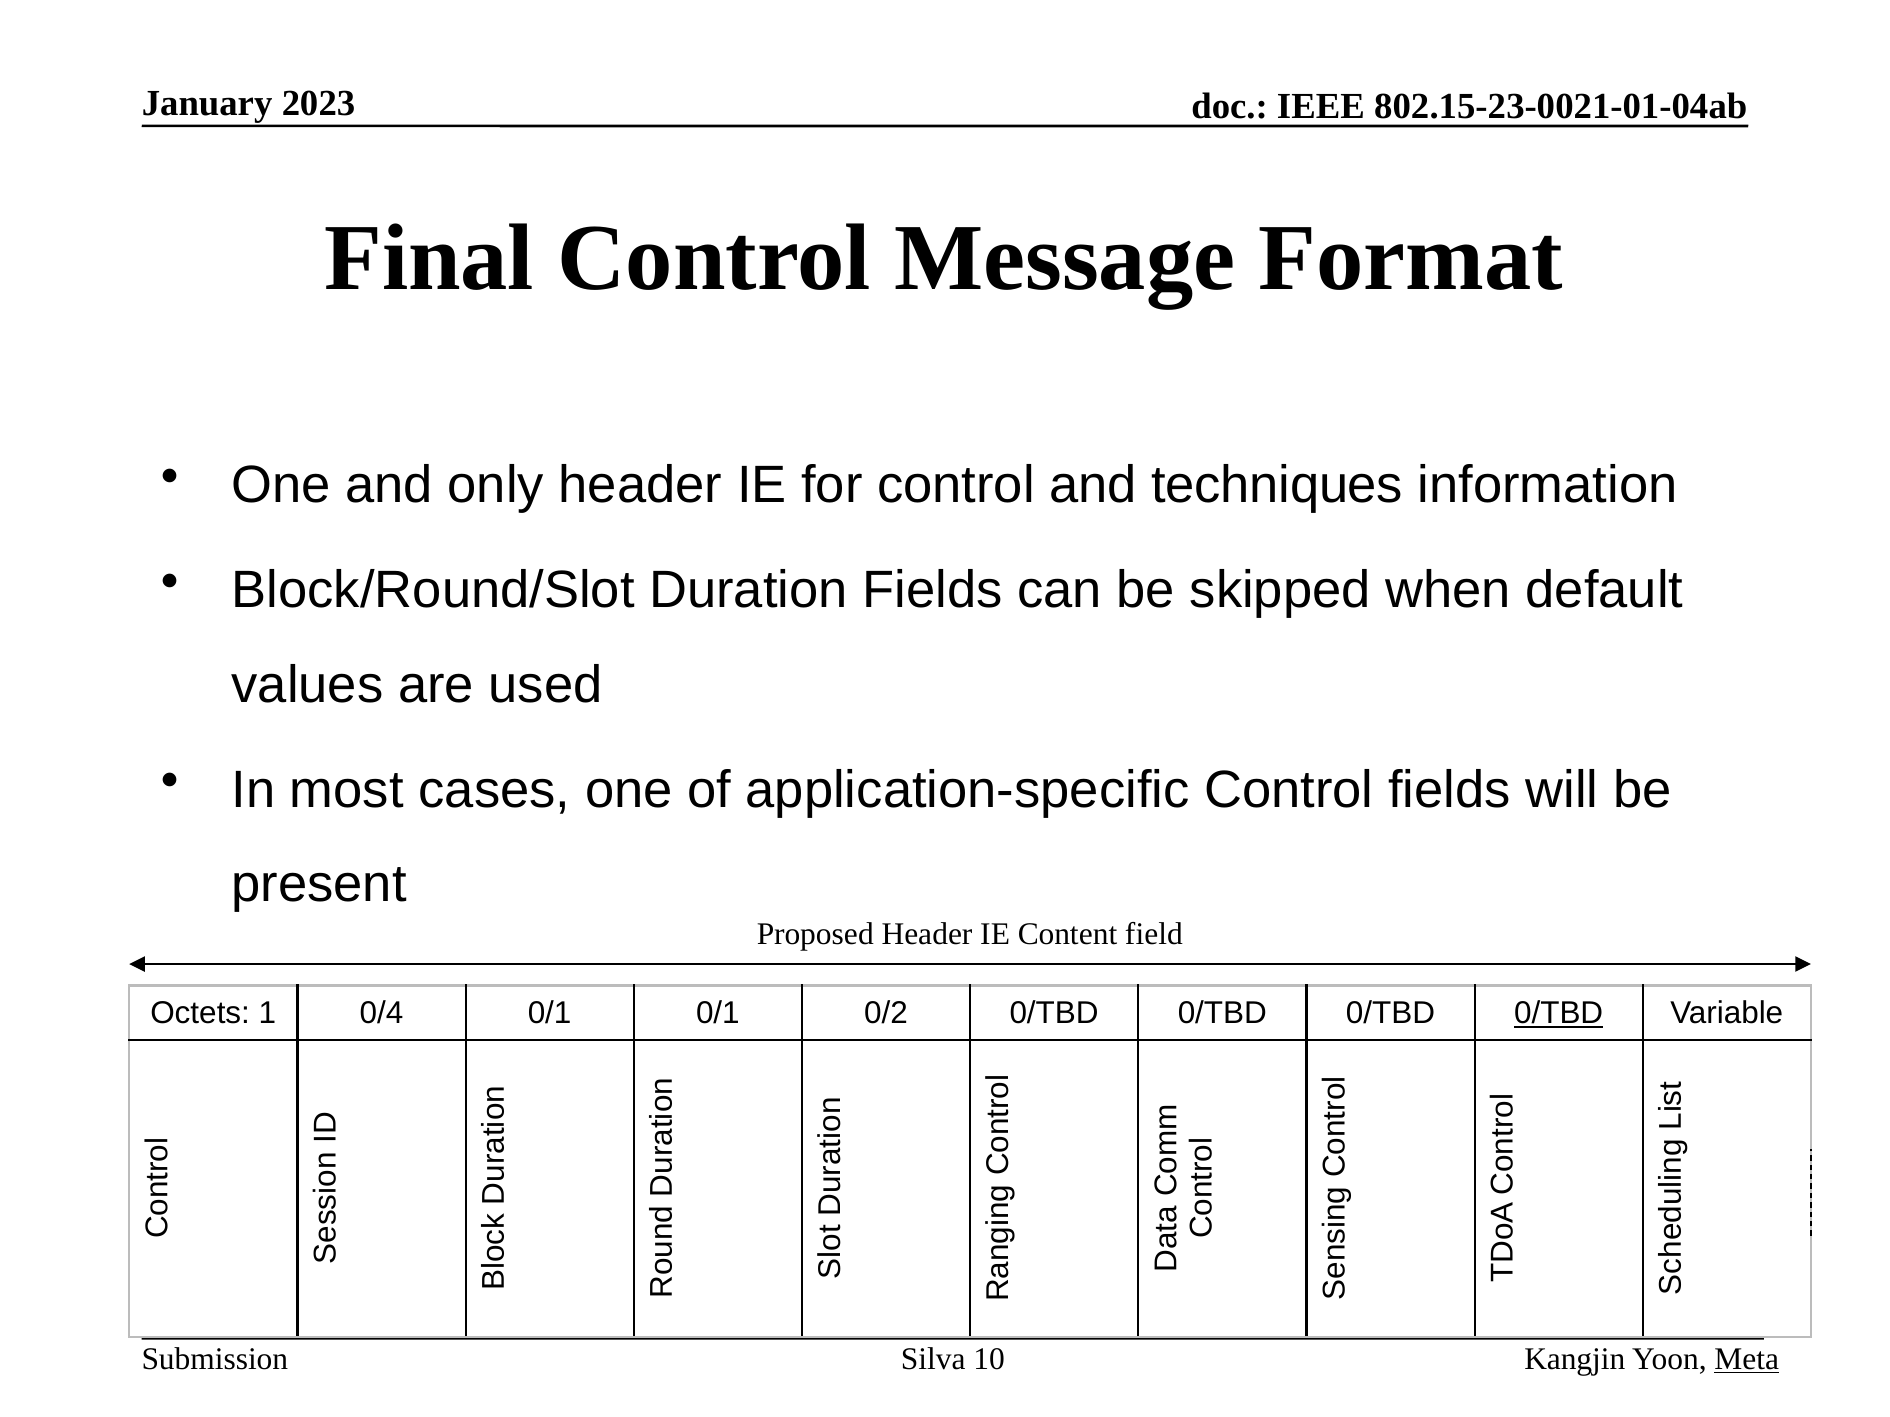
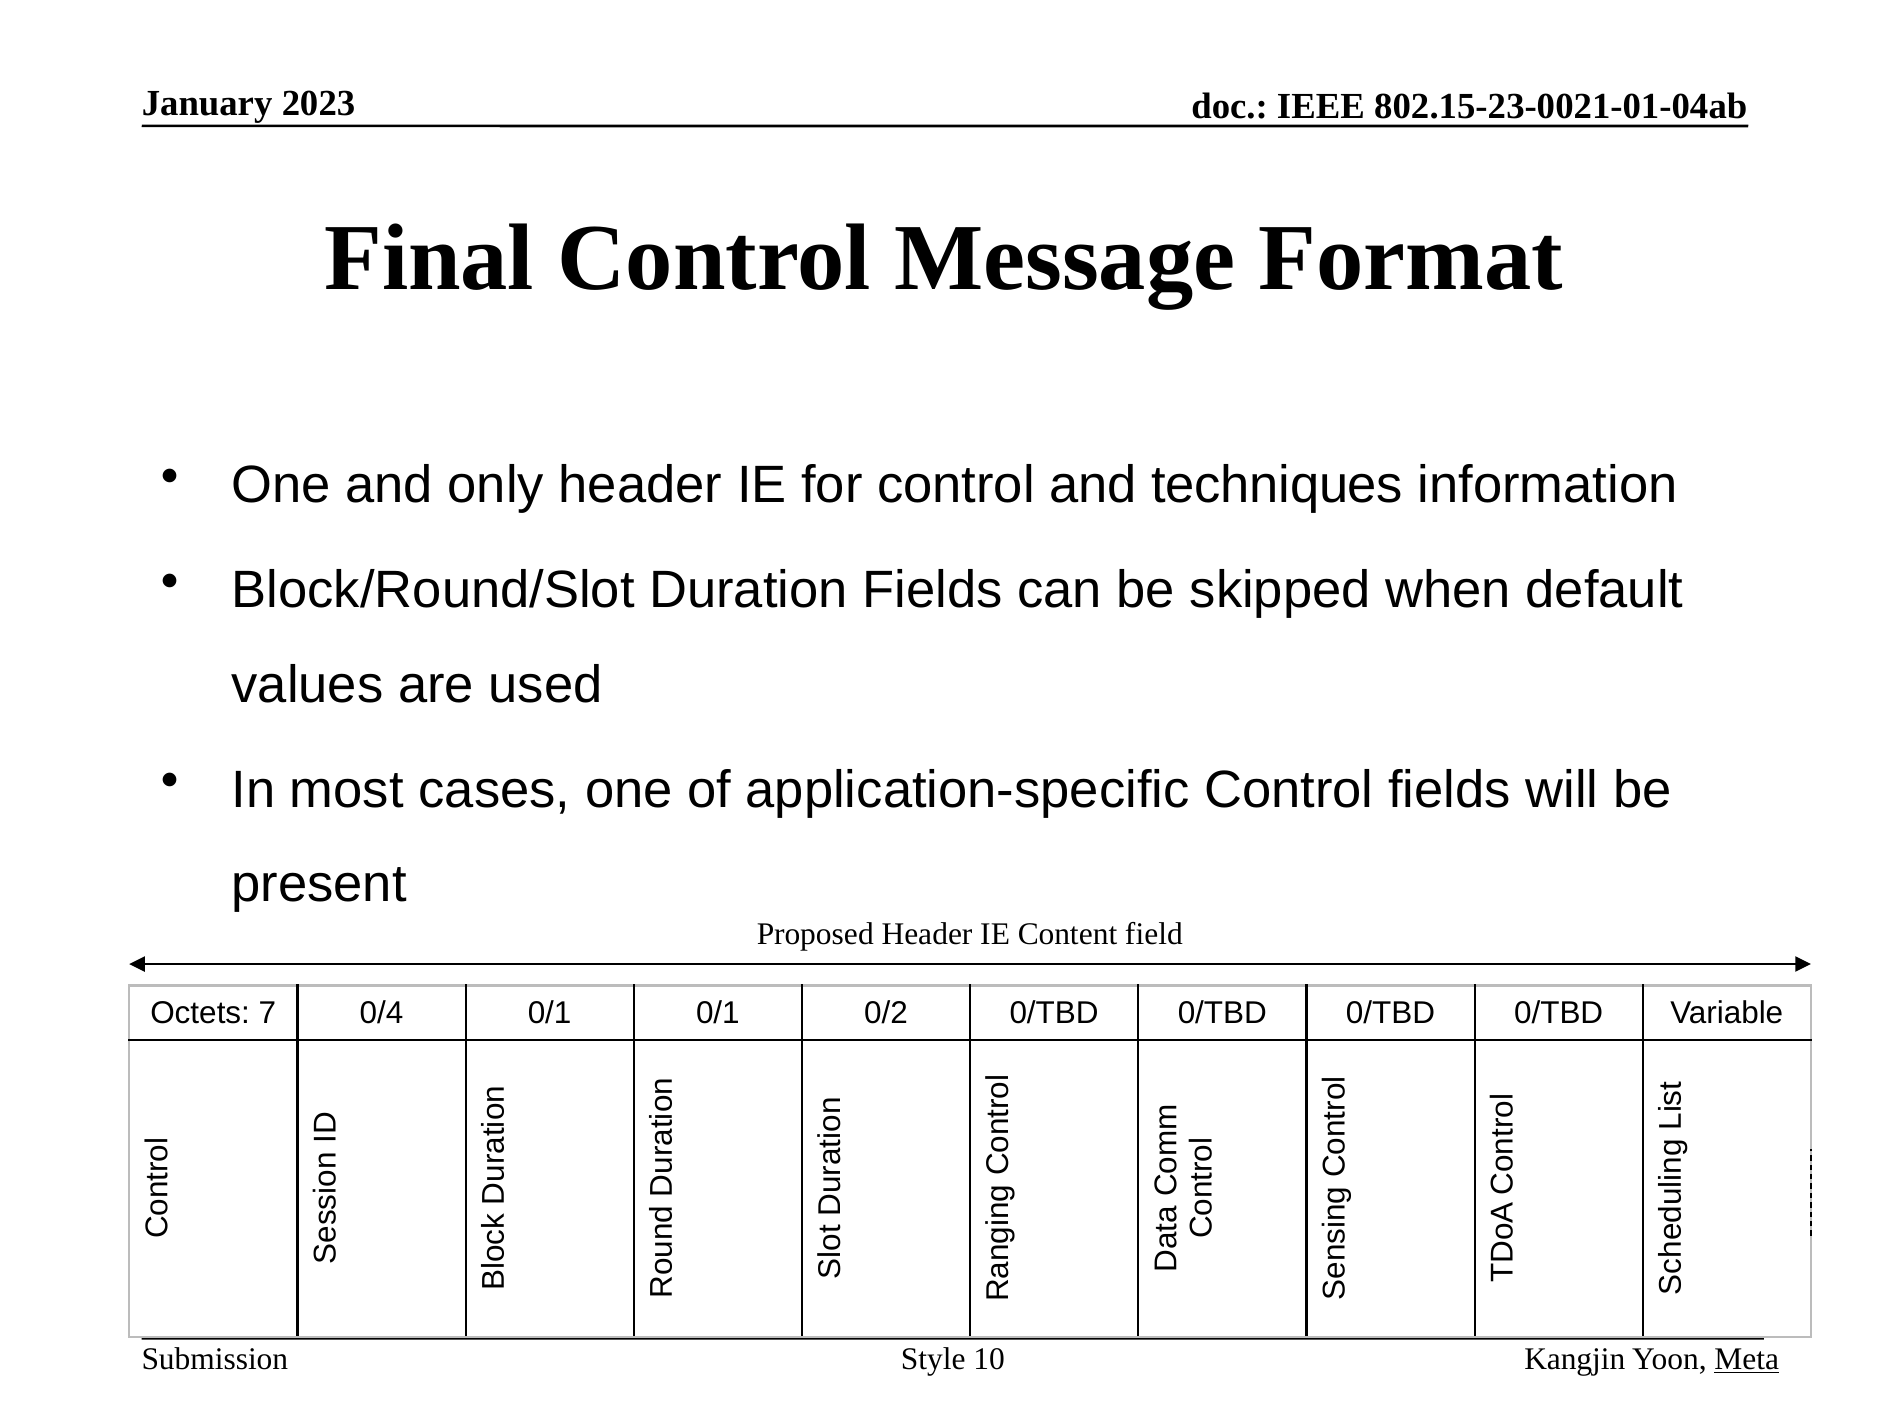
1: 1 -> 7 (267, 1014)
0/TBD underline: present -> none (1559, 1014)
Silva: Silva -> Style (933, 1359)
